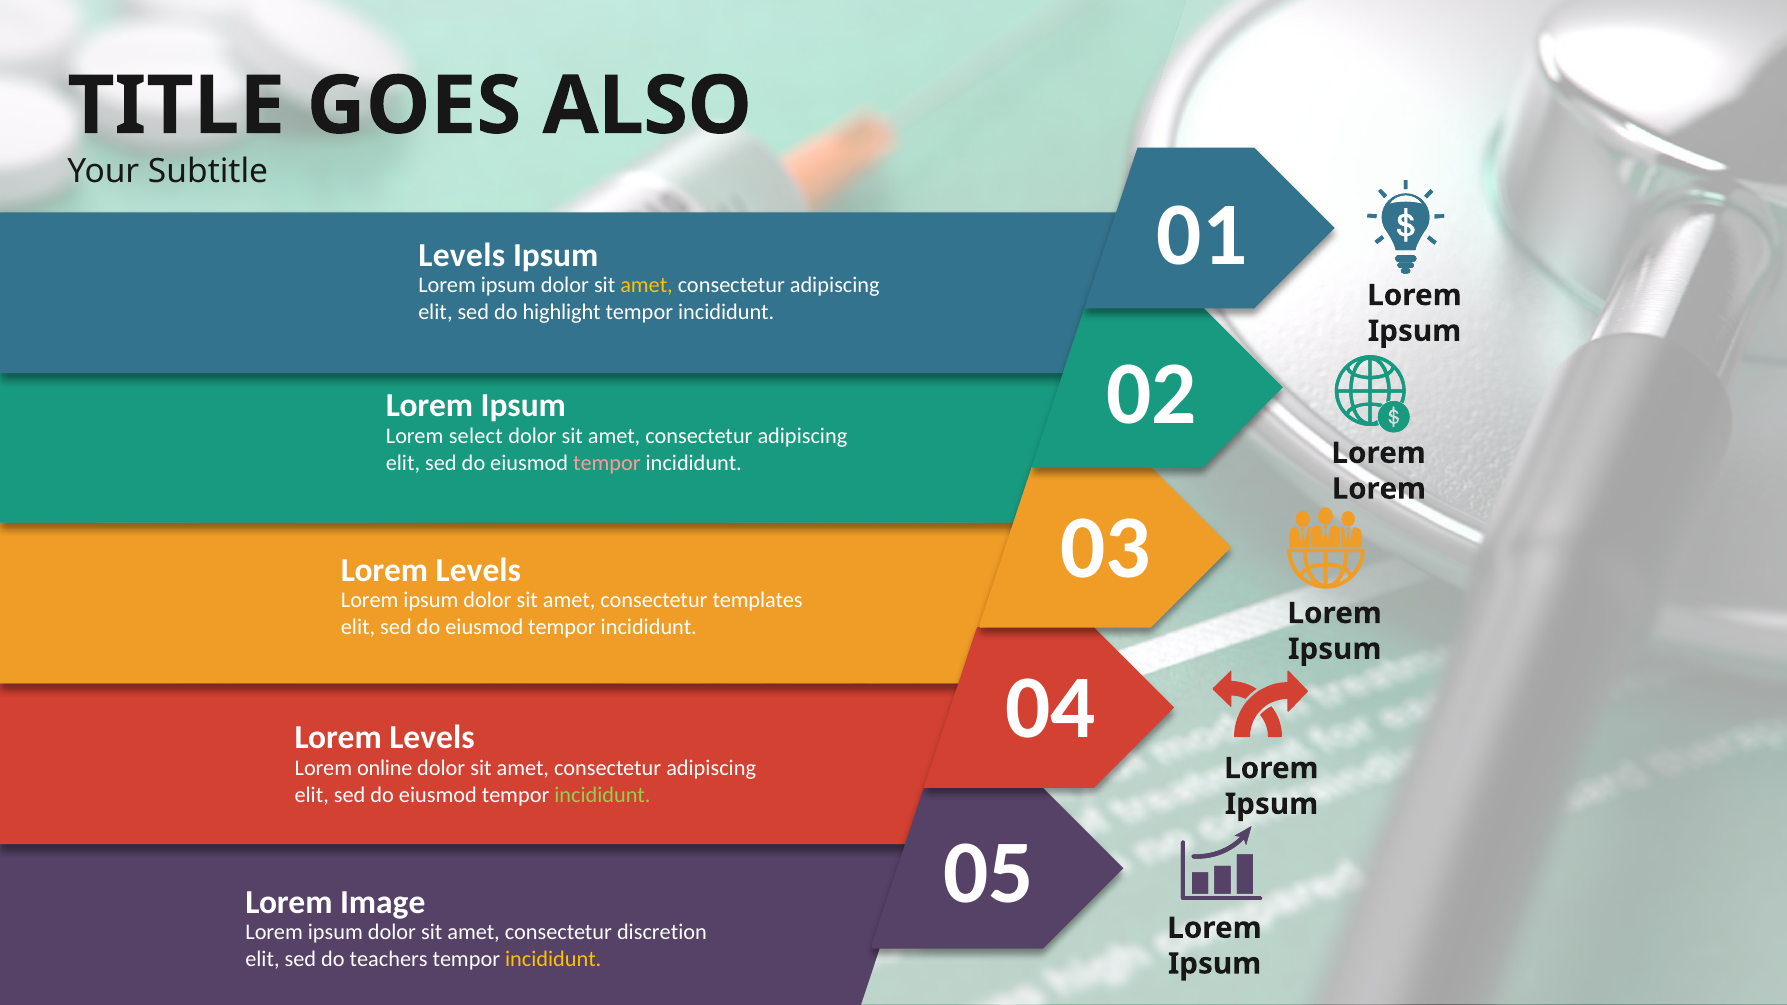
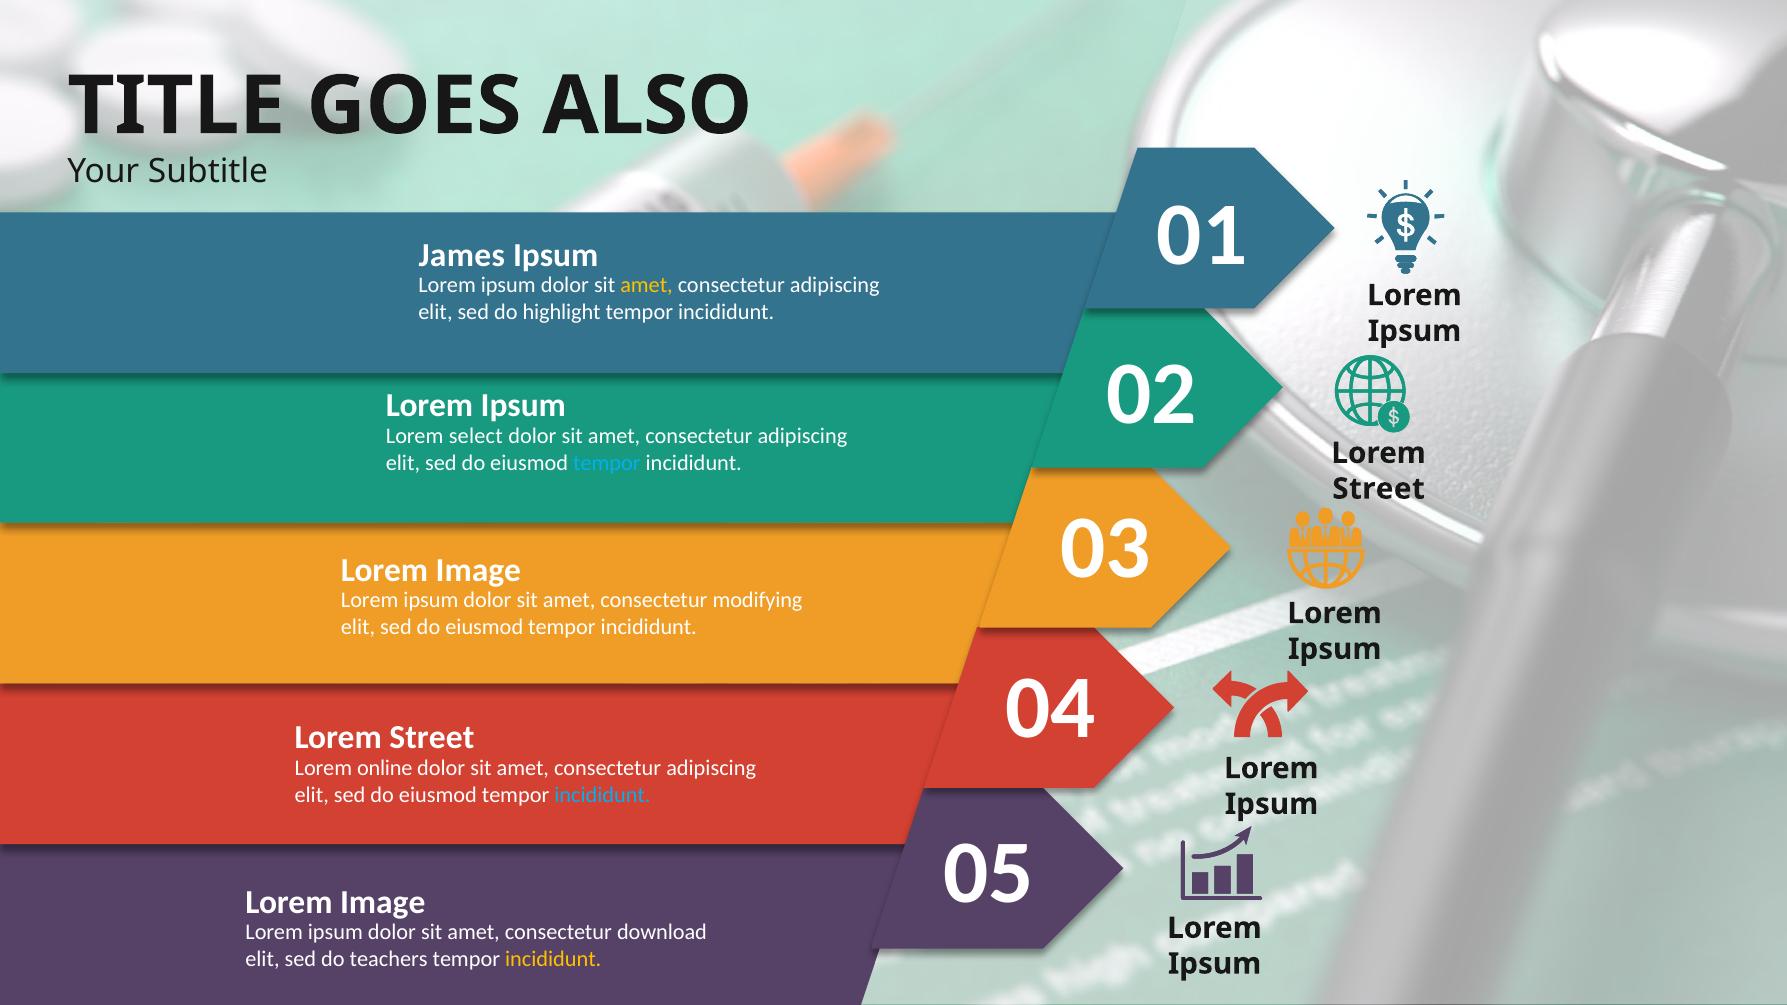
Levels: Levels -> James (462, 255)
tempor colour: pink -> light blue (607, 463)
Lorem: Lorem -> Street (1379, 489)
Levels: Levels -> Image (478, 570)
templates: templates -> modifying (758, 601)
Levels: Levels -> Street (432, 738)
incididunt colour: light green -> light blue (602, 795)
discretion: discretion -> download (662, 932)
